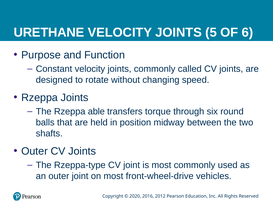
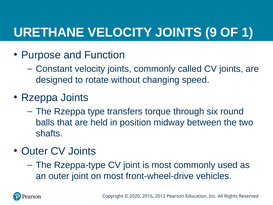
5: 5 -> 9 (211, 32)
6: 6 -> 1 (248, 32)
able: able -> type (96, 111)
